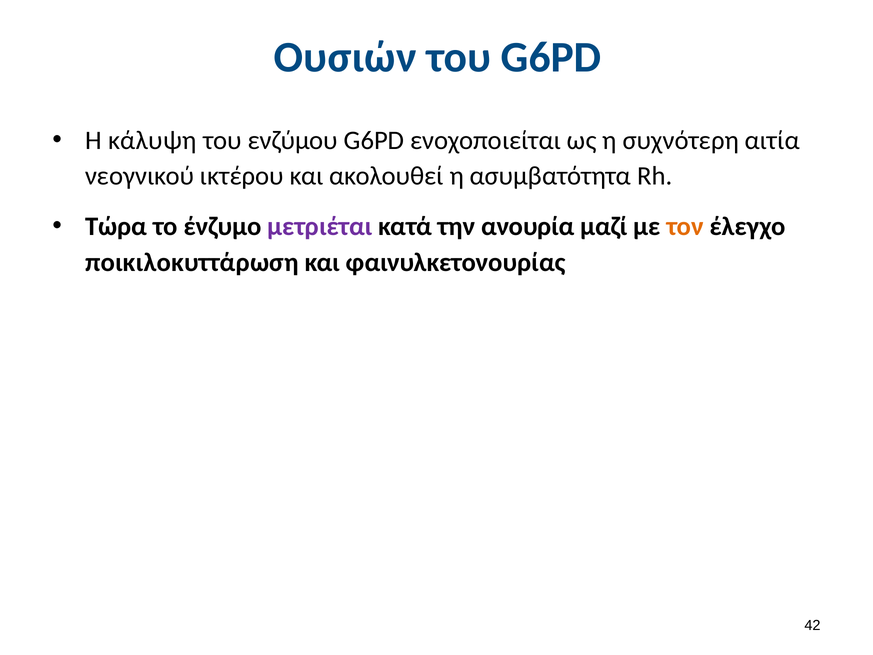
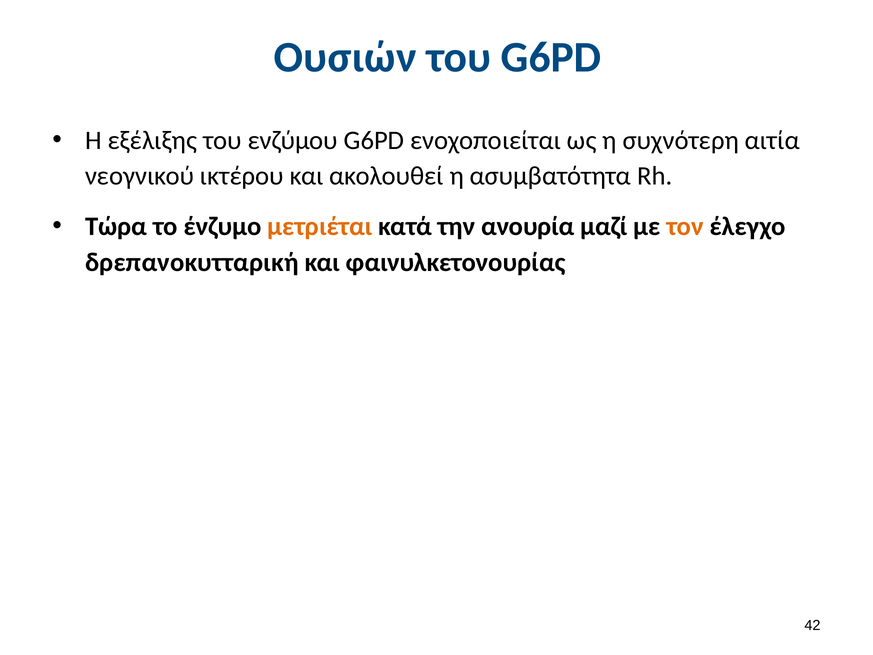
κάλυψη: κάλυψη -> εξέλιξης (152, 140)
μετριέται colour: purple -> orange (320, 226)
ποικιλοκυττάρωση: ποικιλοκυττάρωση -> δρεπανοκυτταρική (192, 262)
